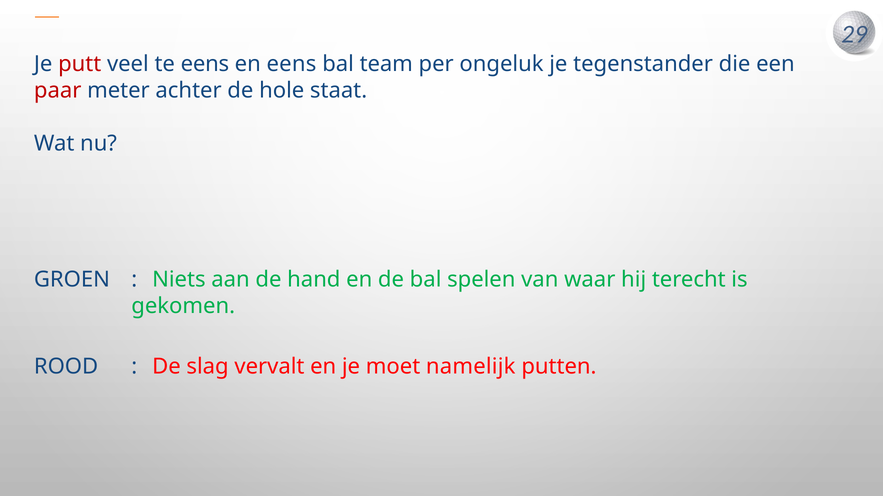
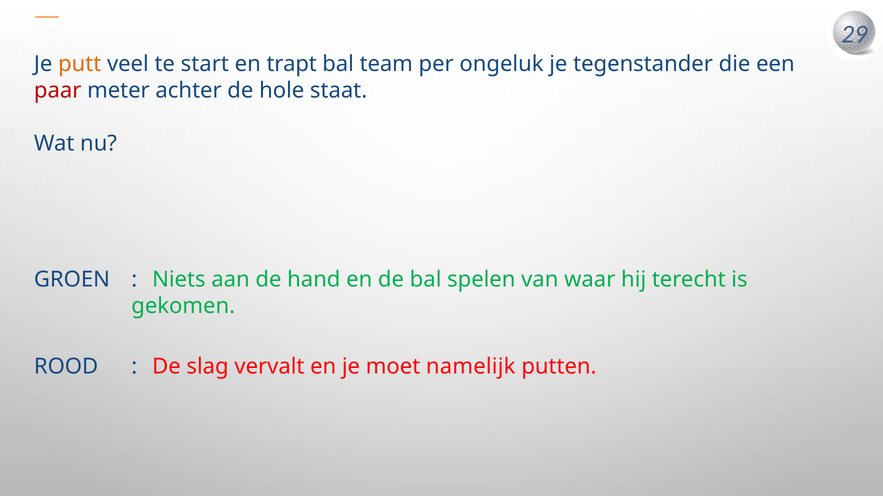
putt colour: red -> orange (80, 64)
te eens: eens -> start (205, 64)
en eens: eens -> trapt (292, 64)
